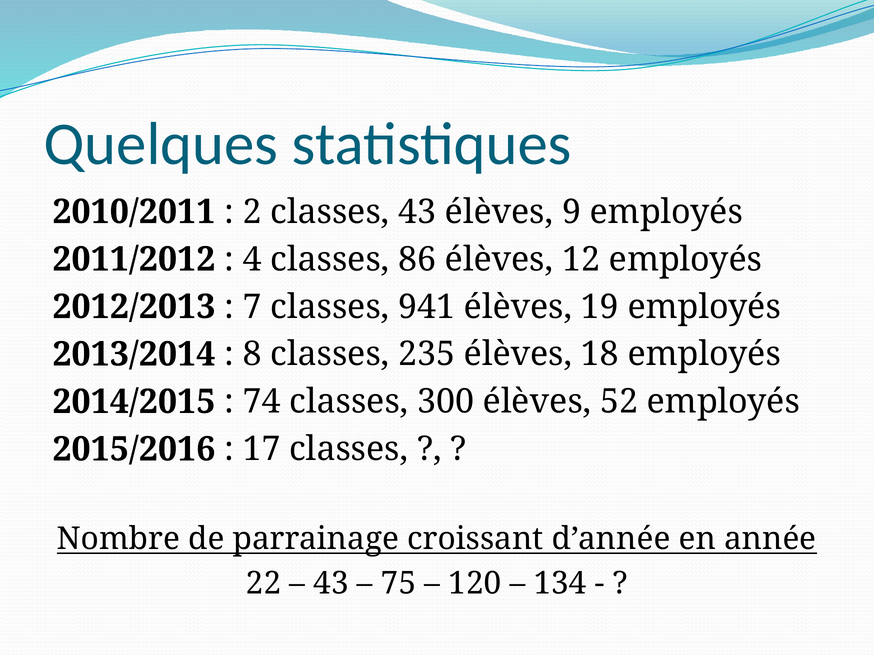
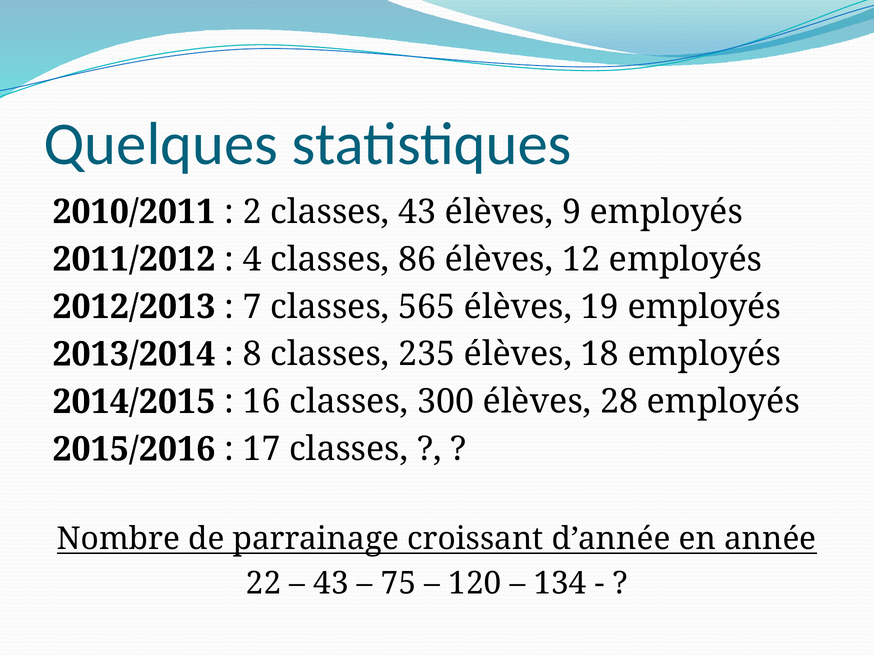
941: 941 -> 565 (427, 307)
74: 74 -> 16 (262, 402)
52: 52 -> 28 (619, 402)
